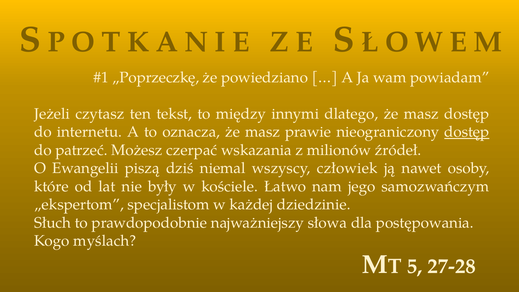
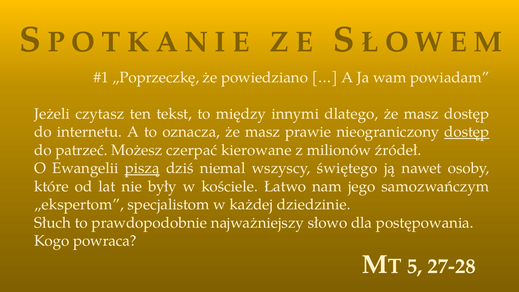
wskazania: wskazania -> kierowane (256, 150)
piszą underline: none -> present (142, 168)
człowiek: człowiek -> świętego (347, 168)
słowa: słowa -> słowo (328, 223)
myślach: myślach -> powraca (105, 241)
